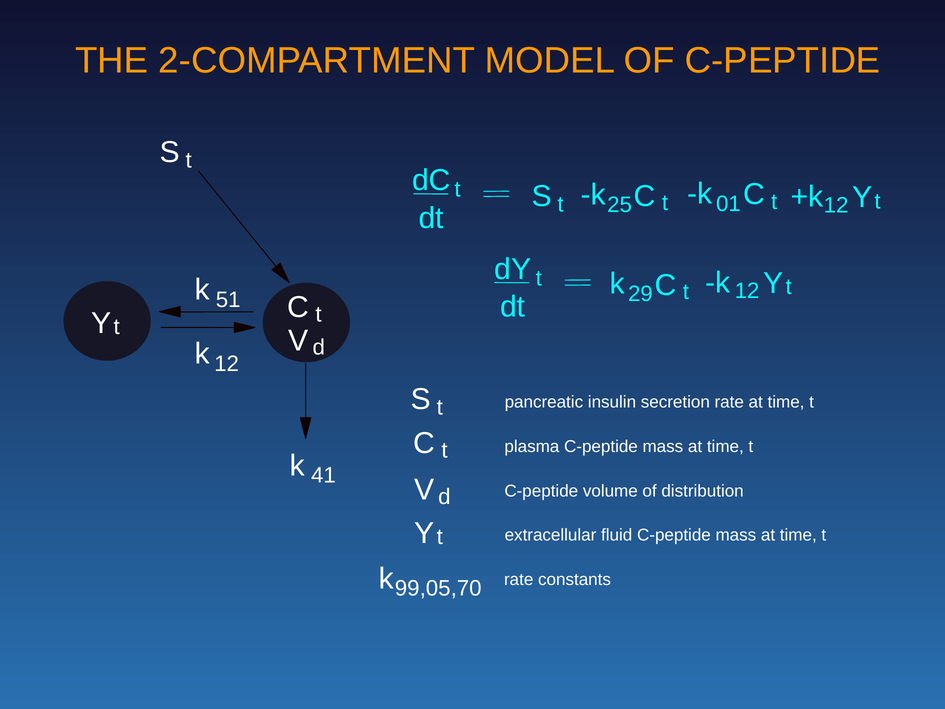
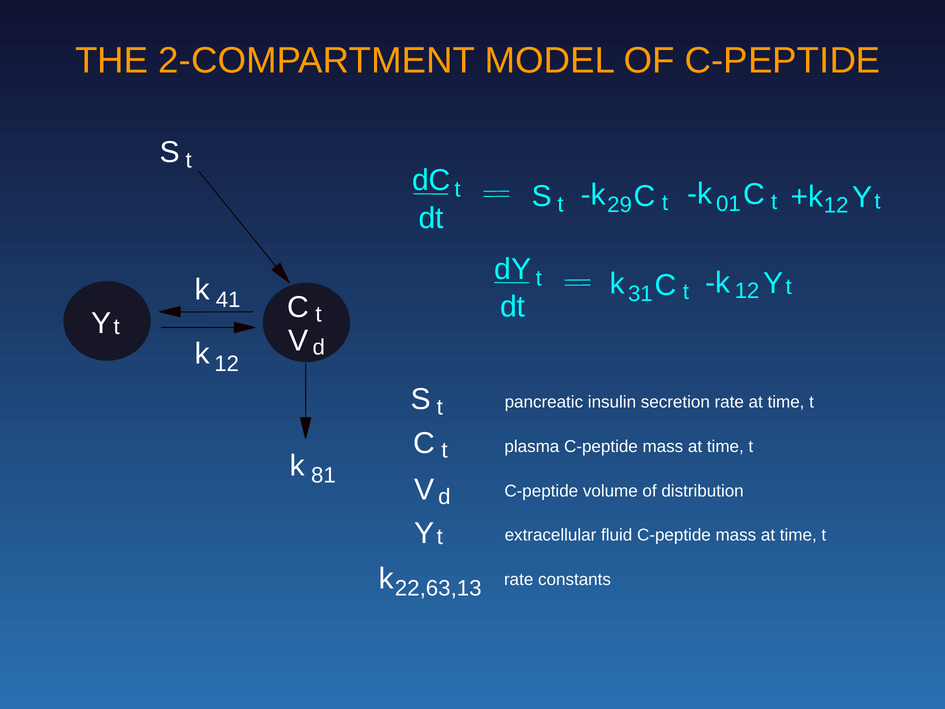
25: 25 -> 29 (620, 205)
29: 29 -> 31 (640, 294)
51: 51 -> 41 (228, 300)
41: 41 -> 81 (323, 475)
99,05,70: 99,05,70 -> 22,63,13 (438, 588)
